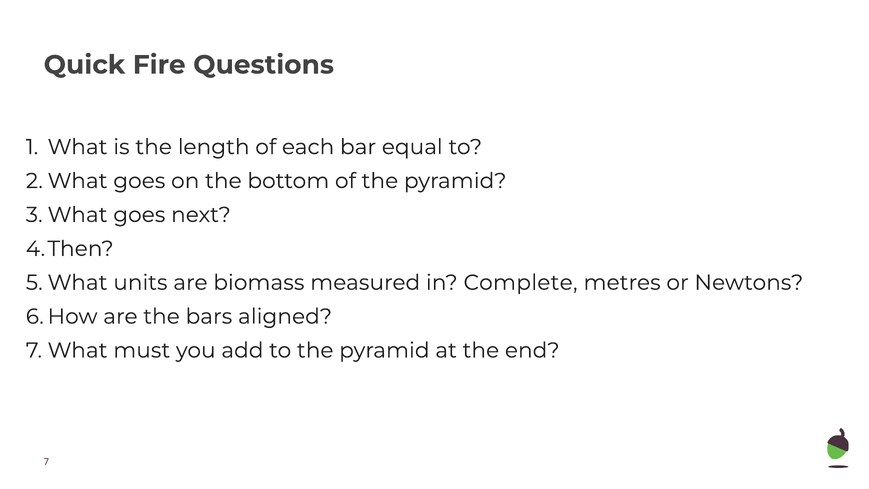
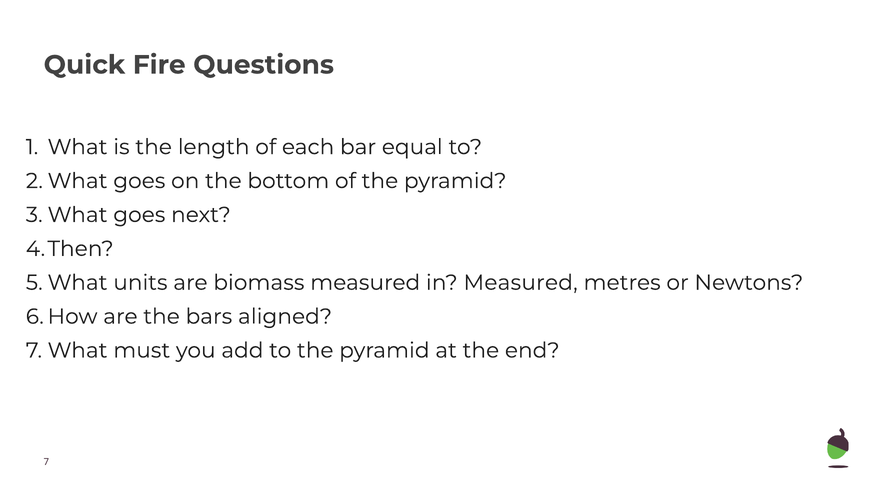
in Complete: Complete -> Measured (521, 283)
